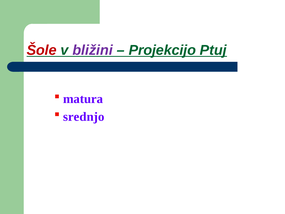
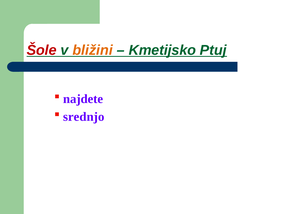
bližini colour: purple -> orange (93, 50)
Projekcijo: Projekcijo -> Kmetijsko (162, 50)
matura: matura -> najdete (83, 99)
